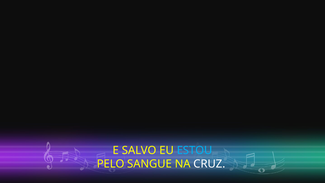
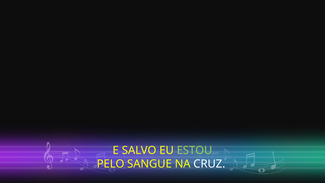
ESTOU colour: light blue -> light green (195, 150)
